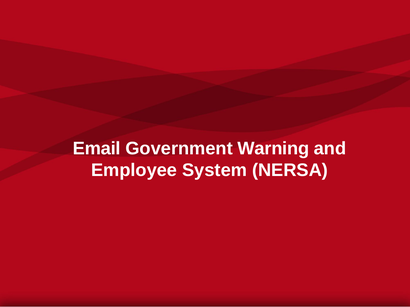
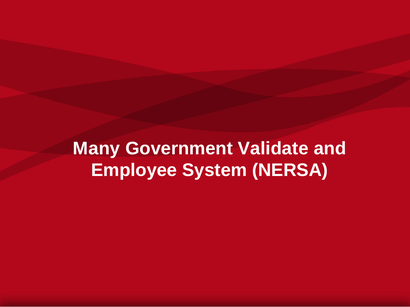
Email: Email -> Many (97, 149)
Warning: Warning -> Validate (273, 149)
